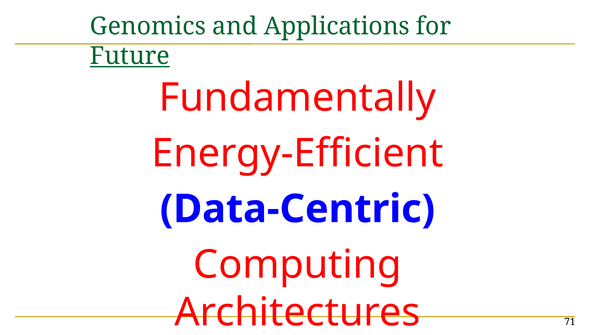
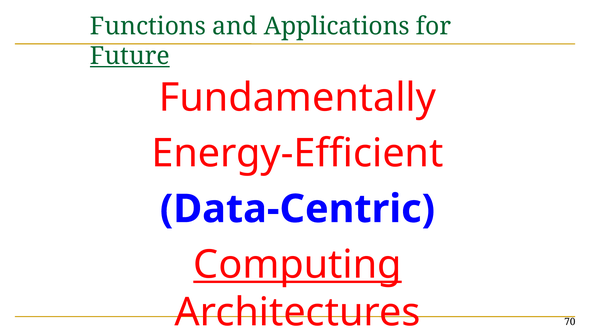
Genomics: Genomics -> Functions (148, 26)
Computing underline: none -> present (298, 264)
71: 71 -> 70 (570, 322)
